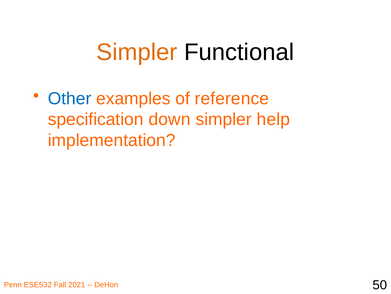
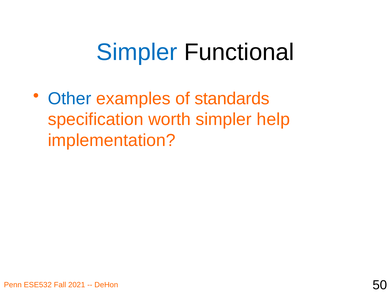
Simpler colour: orange -> blue (137, 52)
reference: reference -> standards (232, 98)
down: down -> worth (170, 119)
